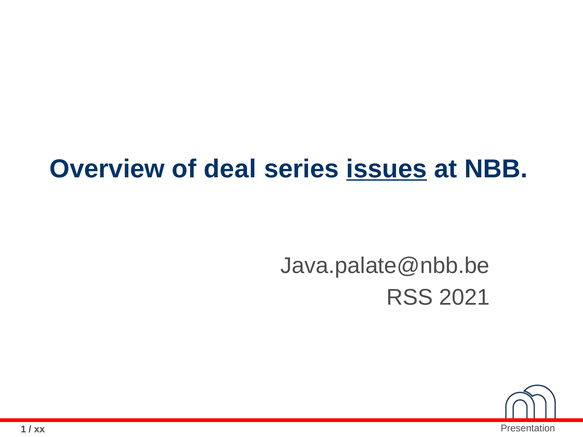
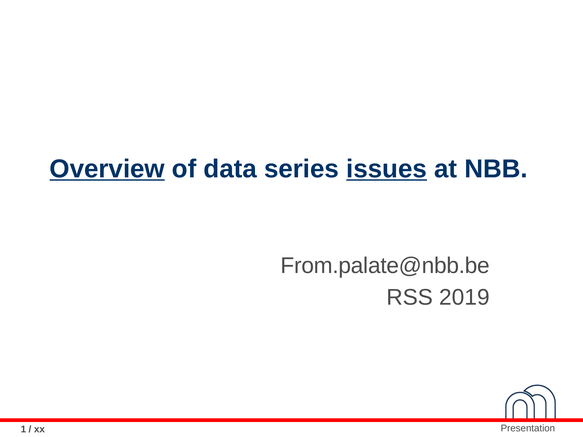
Overview underline: none -> present (107, 169)
deal: deal -> data (230, 169)
Java.palate@nbb.be: Java.palate@nbb.be -> From.palate@nbb.be (385, 266)
2021: 2021 -> 2019 (464, 298)
